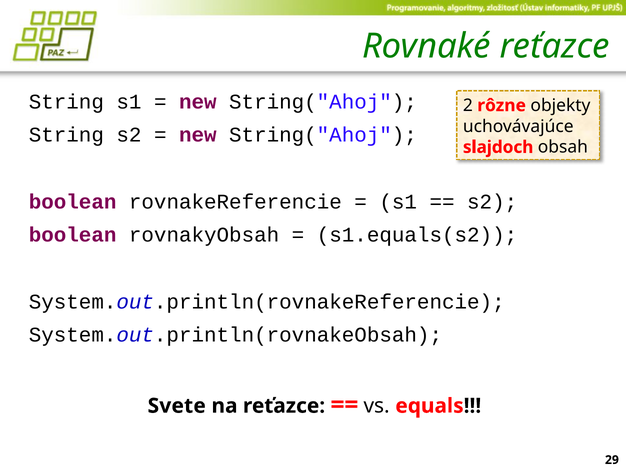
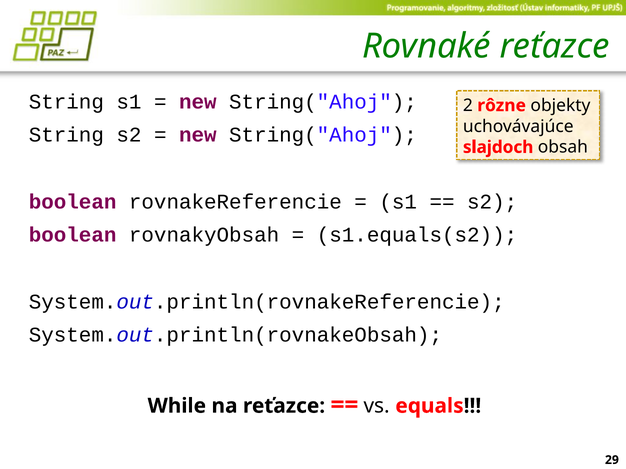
Svete: Svete -> While (177, 406)
